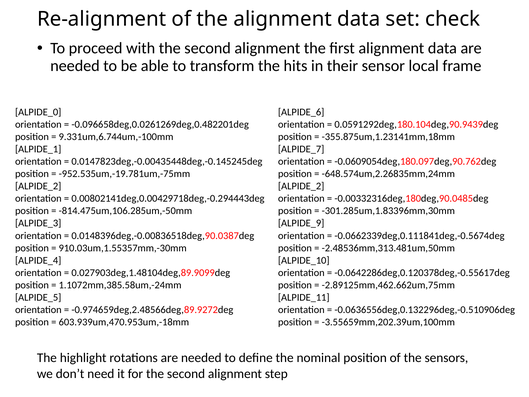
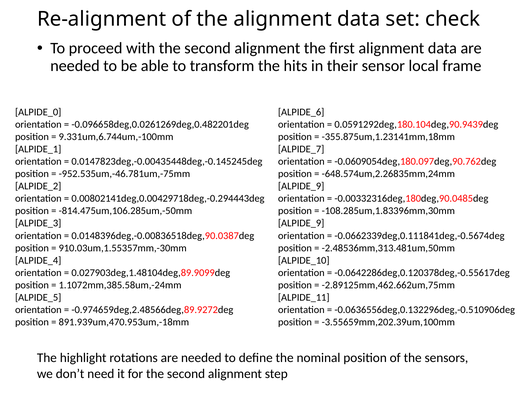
-952.535um,-19.781um,-75mm: -952.535um,-19.781um,-75mm -> -952.535um,-46.781um,-75mm (124, 174)
ALPIDE_2: ALPIDE_2 -> ALPIDE_9 (301, 186)
-301.285um,1.83396mm,30mm: -301.285um,1.83396mm,30mm -> -108.285um,1.83396mm,30mm (388, 211)
603.939um,470.953um,-18mm: 603.939um,470.953um,-18mm -> 891.939um,470.953um,-18mm (124, 322)
